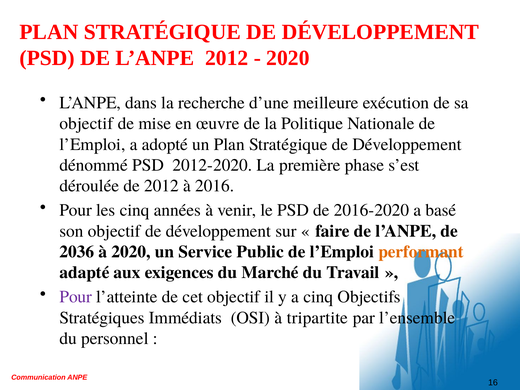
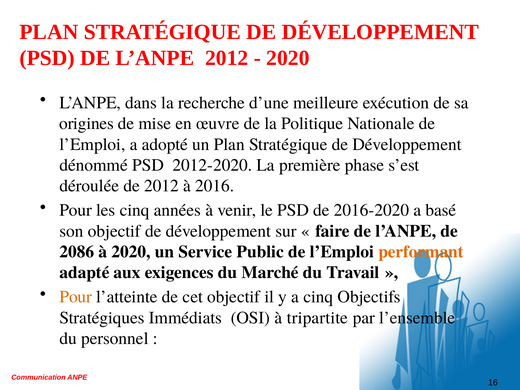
objectif: objectif -> origines (87, 124)
2036: 2036 -> 2086 (77, 252)
Pour colour: purple -> orange (76, 297)
